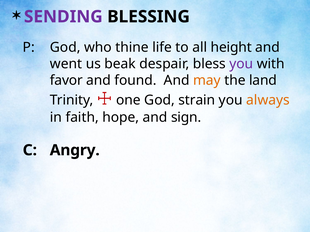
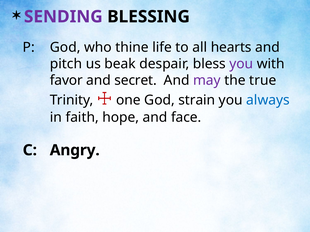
height: height -> hearts (231, 47)
went: went -> pitch (66, 64)
found: found -> secret (136, 80)
may colour: orange -> purple (207, 80)
land: land -> true (263, 80)
always colour: orange -> blue (268, 100)
sign: sign -> face (186, 118)
